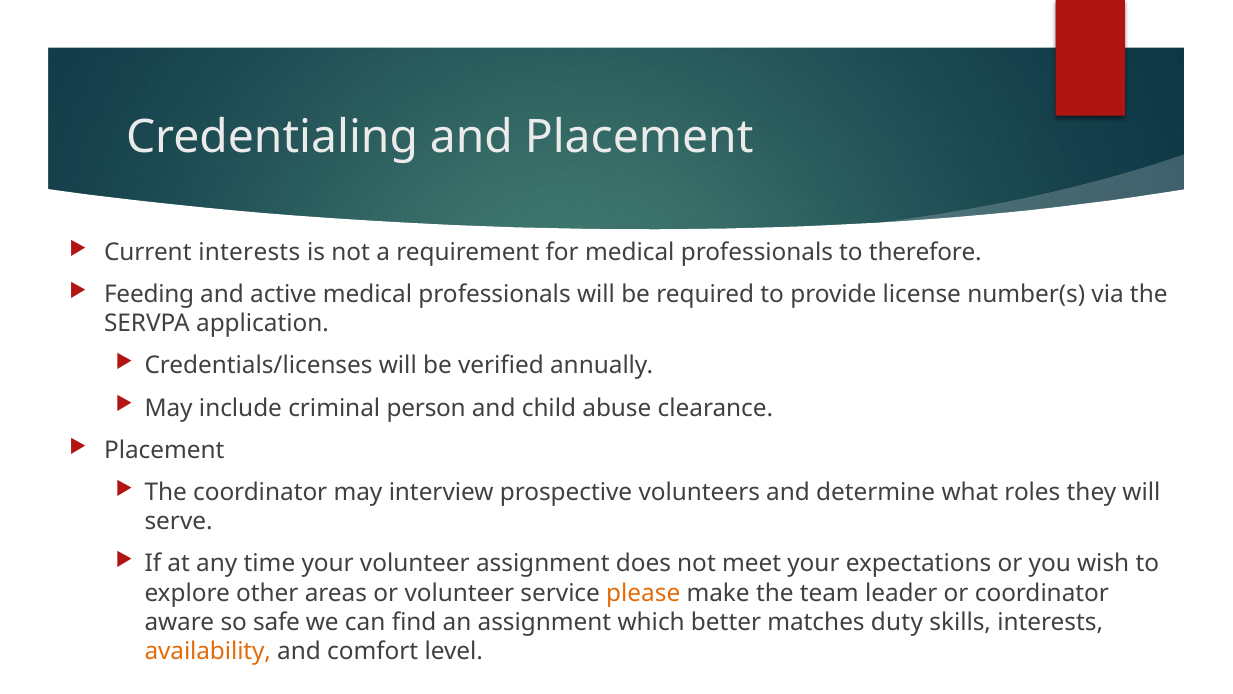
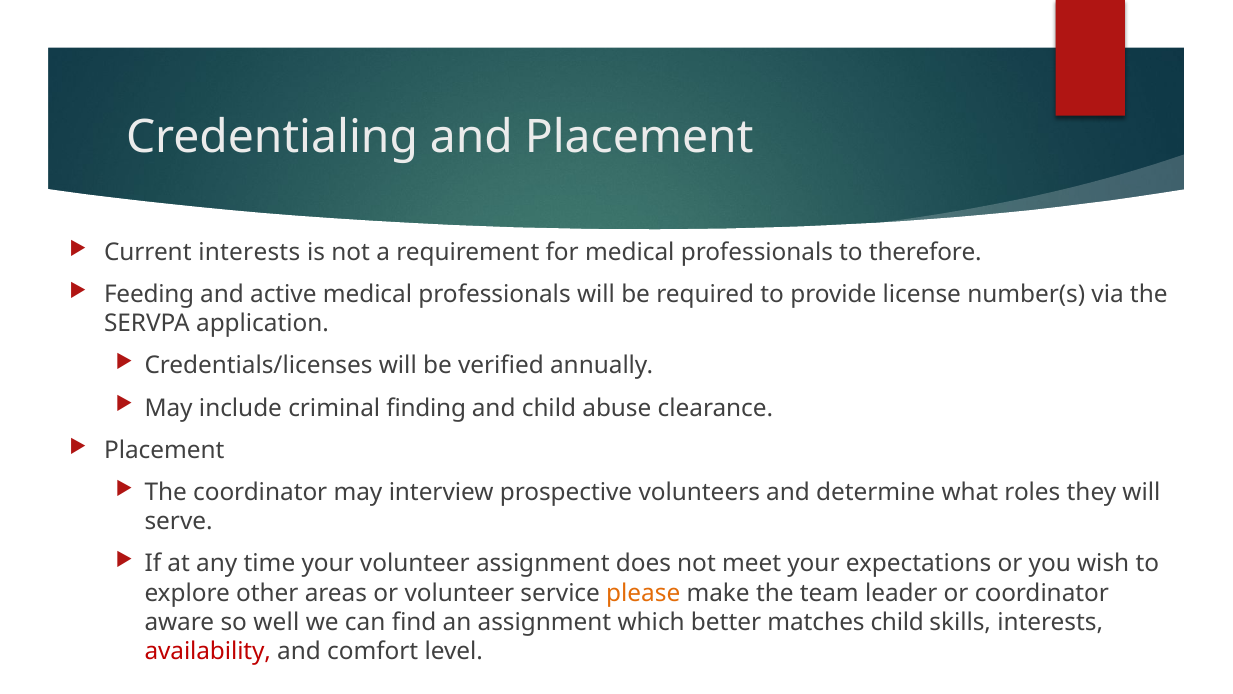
person: person -> finding (426, 408)
safe: safe -> well (276, 622)
matches duty: duty -> child (897, 622)
availability colour: orange -> red (208, 651)
